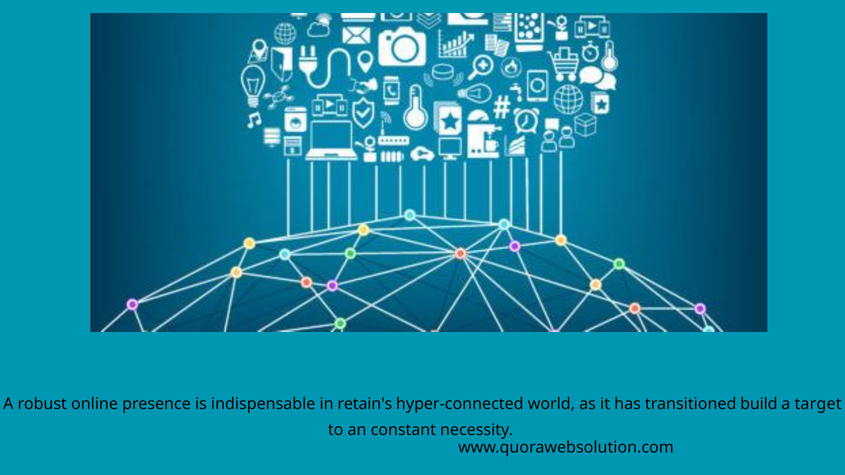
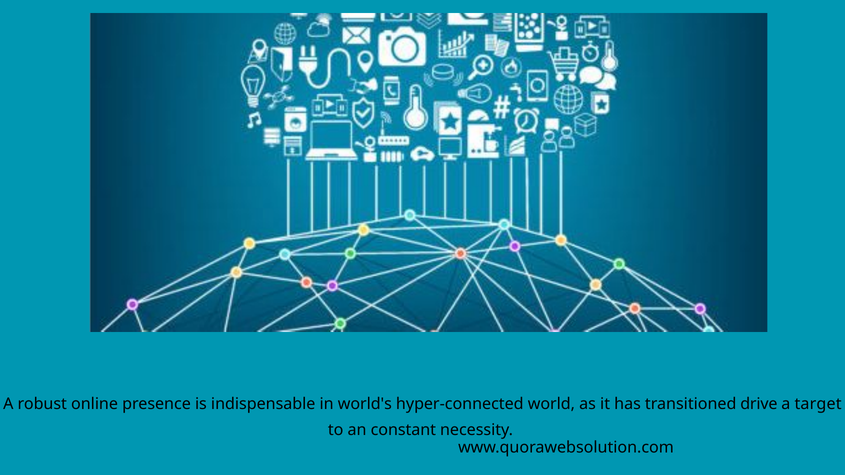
retain's: retain's -> world's (365, 404)
build: build -> drive (759, 404)
